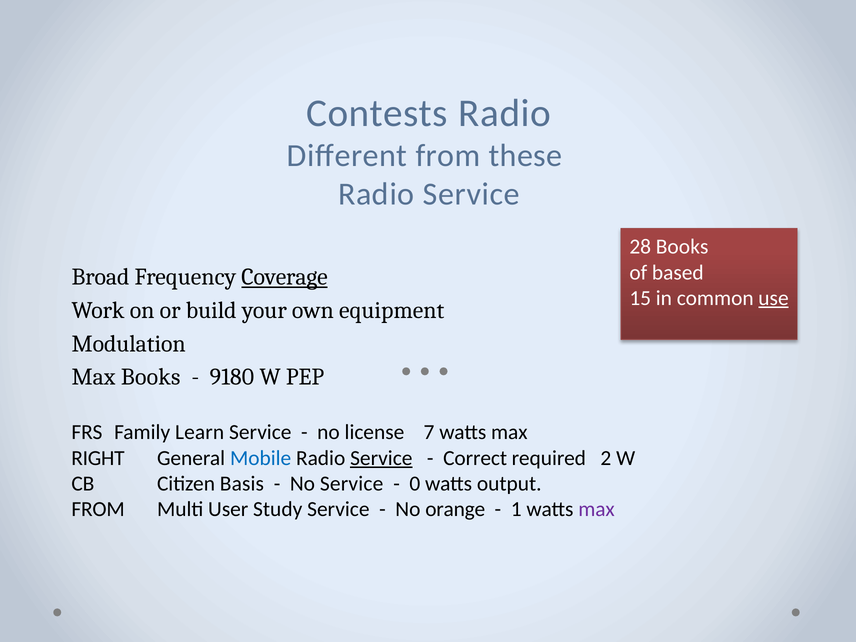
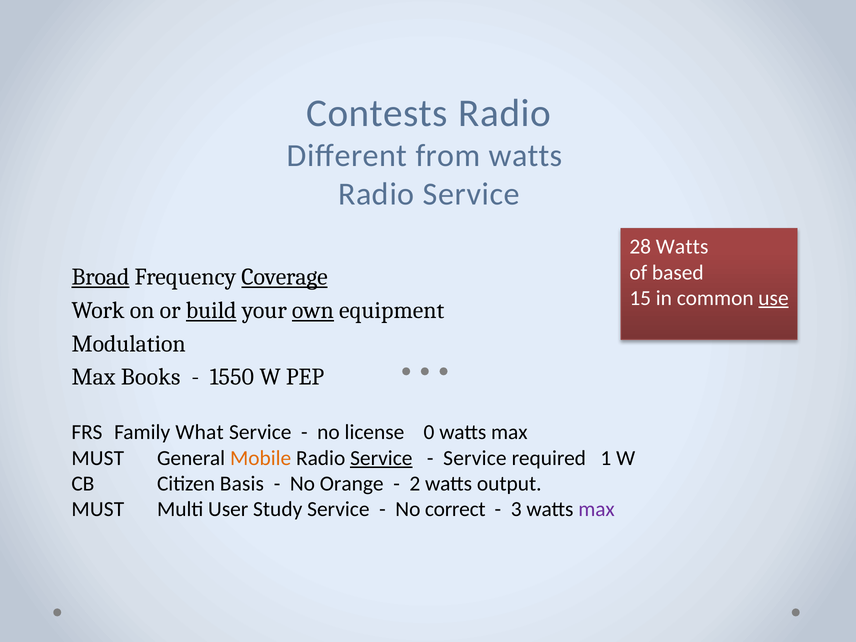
from these: these -> watts (526, 156)
28 Books: Books -> Watts (682, 247)
Broad underline: none -> present (100, 277)
build underline: none -> present (211, 310)
own underline: none -> present (313, 310)
9180: 9180 -> 1550 (232, 377)
Learn: Learn -> What (200, 432)
7: 7 -> 0 (429, 432)
RIGHT: RIGHT -> MUST (98, 458)
Mobile colour: blue -> orange (261, 458)
Correct: Correct -> Service (475, 458)
2: 2 -> 1 (606, 458)
No Service: Service -> Orange (352, 484)
0: 0 -> 2 (415, 484)
FROM: FROM -> MUST (98, 509)
orange: orange -> correct (455, 509)
1: 1 -> 3 (516, 509)
